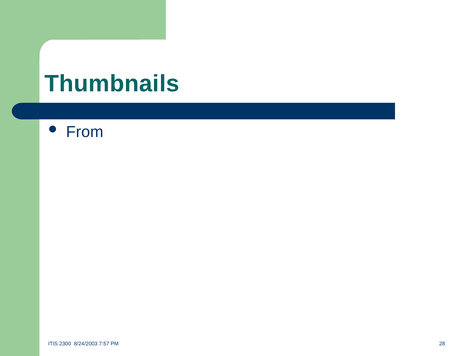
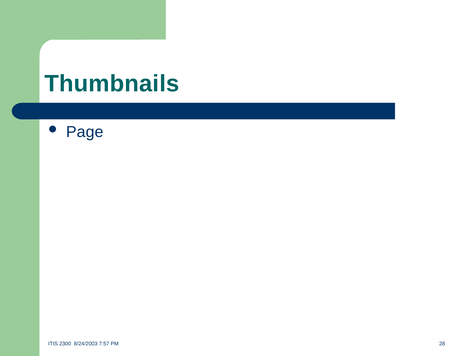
From: From -> Page (85, 132)
